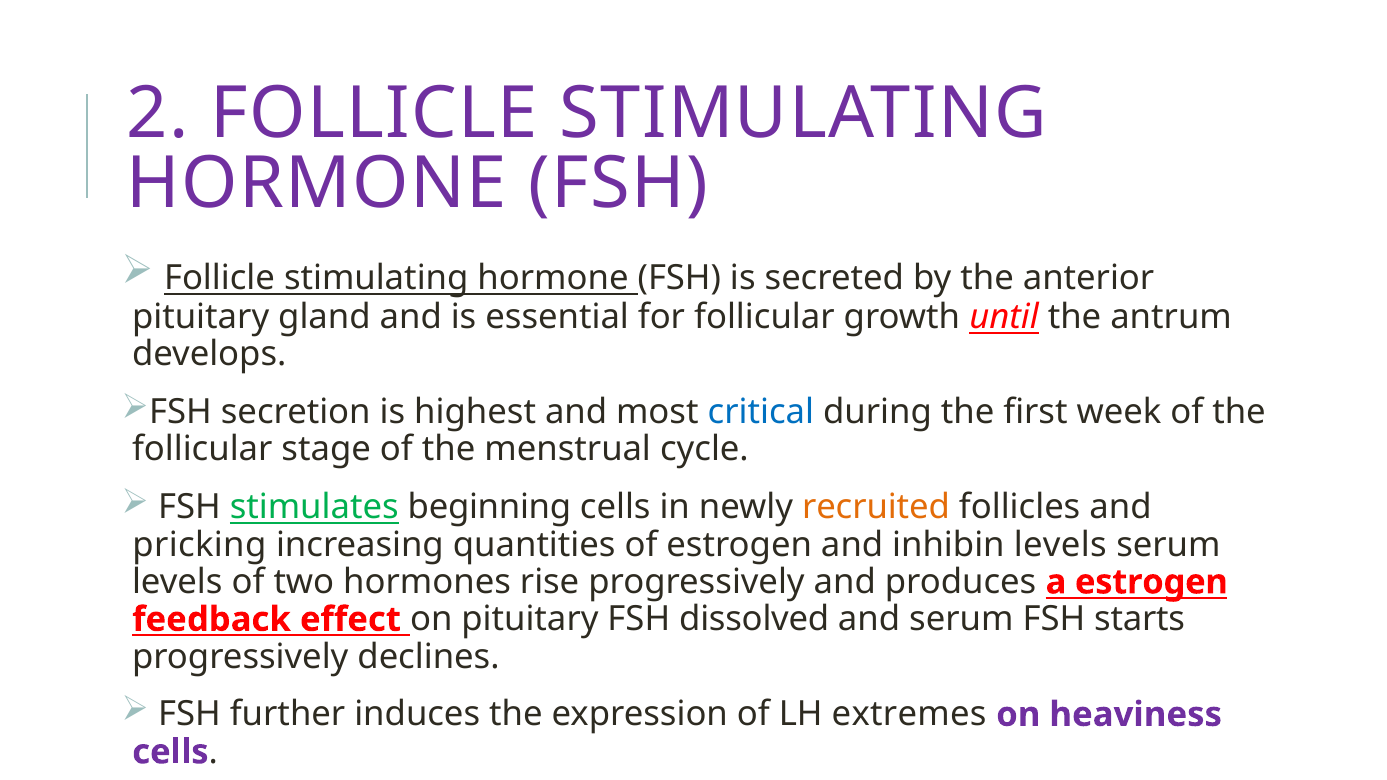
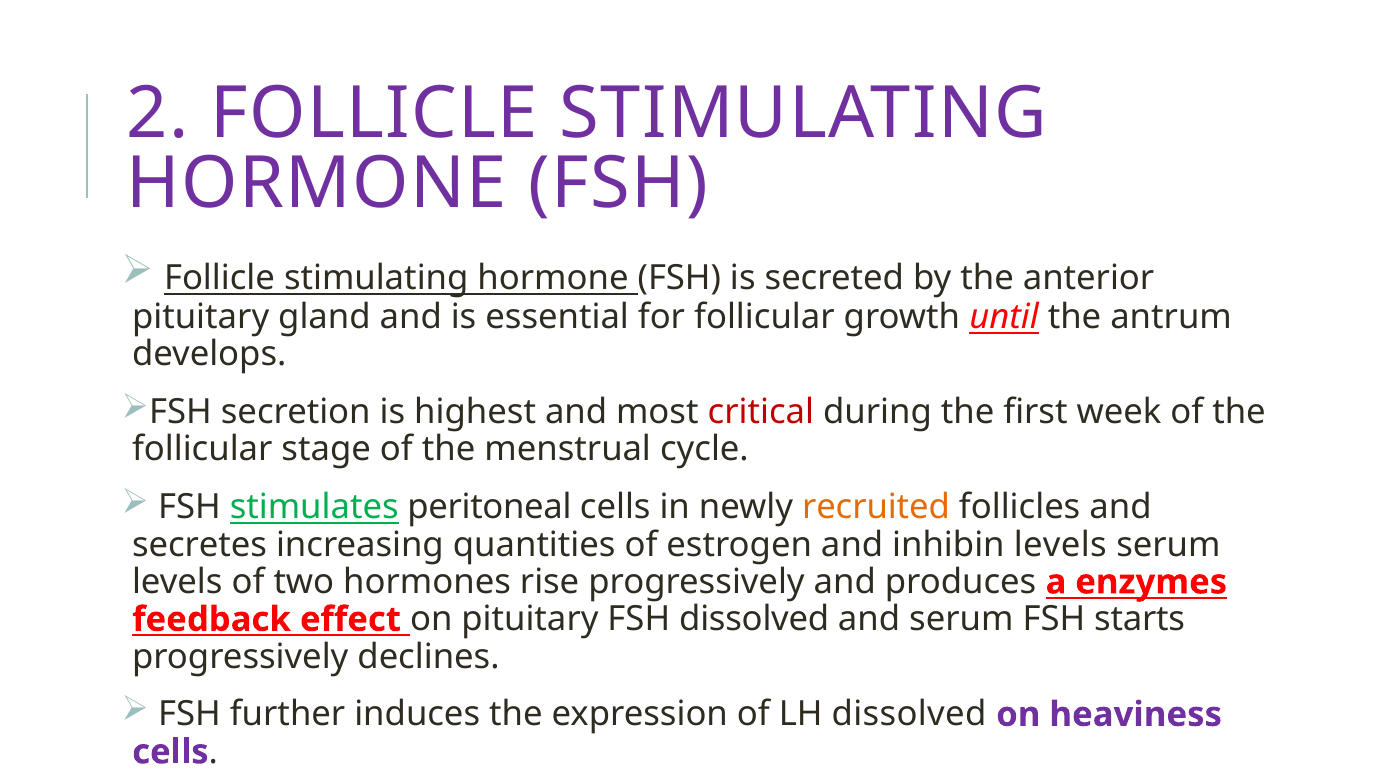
critical colour: blue -> red (761, 412)
beginning: beginning -> peritoneal (489, 507)
pricking: pricking -> secretes (200, 545)
a estrogen: estrogen -> enzymes (1151, 582)
LH extremes: extremes -> dissolved (909, 715)
